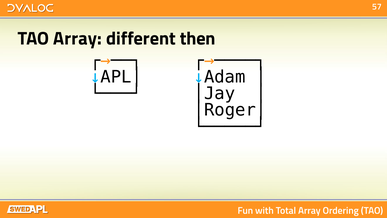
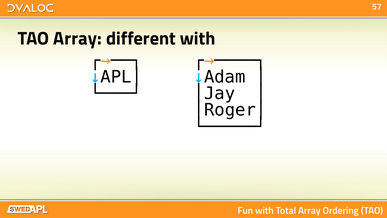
different then: then -> with (198, 38)
